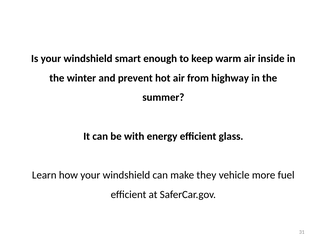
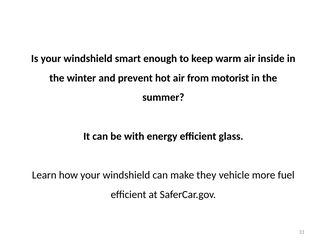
highway: highway -> motorist (230, 78)
